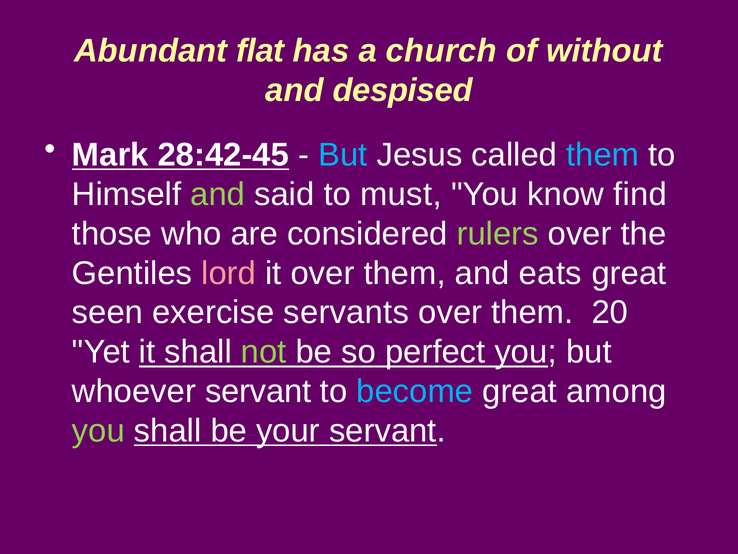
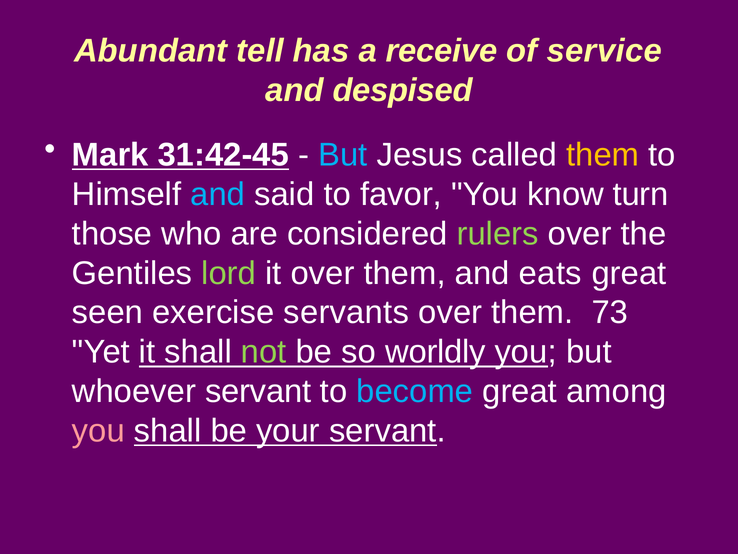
flat: flat -> tell (260, 51)
church: church -> receive (442, 51)
without: without -> service (604, 51)
28:42-45: 28:42-45 -> 31:42-45 (223, 155)
them colour: light blue -> yellow (603, 155)
and colour: light green -> light blue (218, 194)
must: must -> favor (401, 194)
find: find -> turn (641, 194)
lord colour: pink -> light green (229, 273)
20: 20 -> 73 (610, 312)
perfect: perfect -> worldly (435, 352)
you colour: light green -> pink (98, 430)
